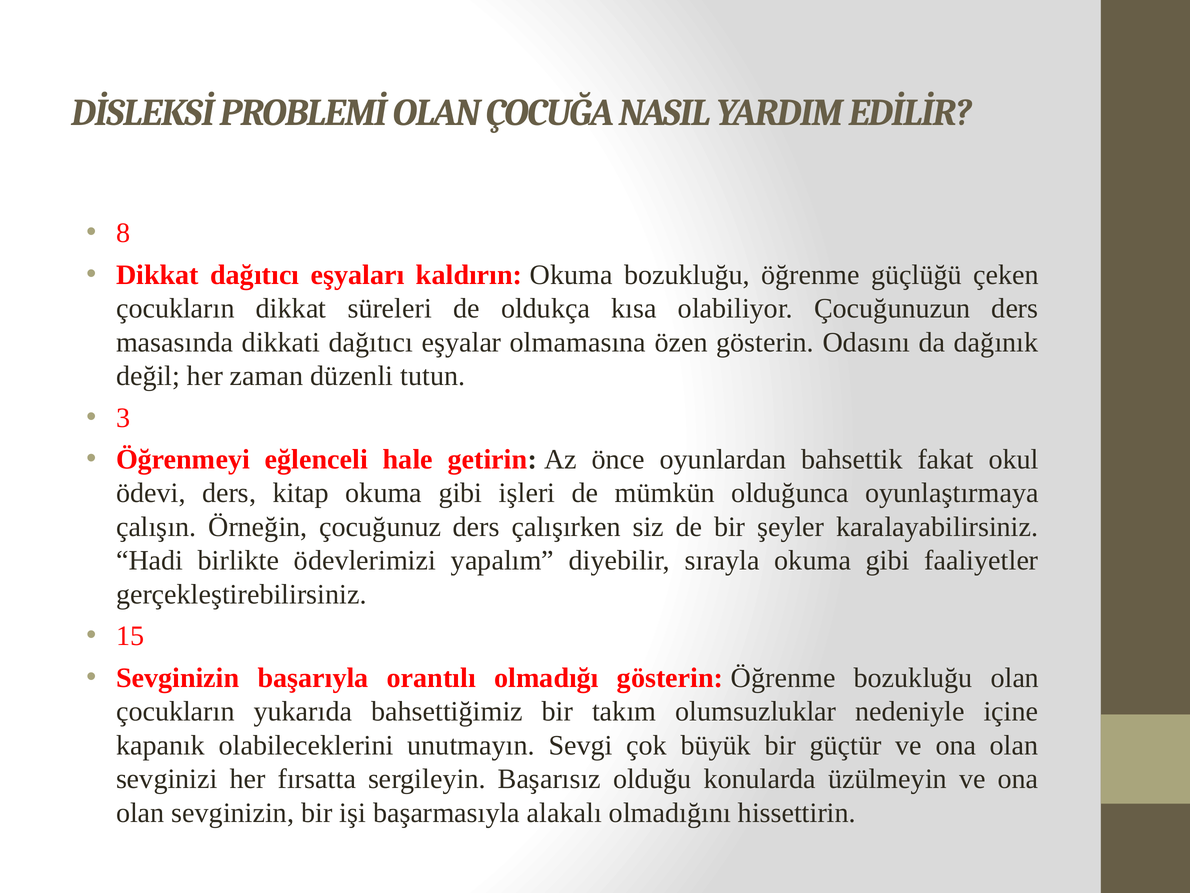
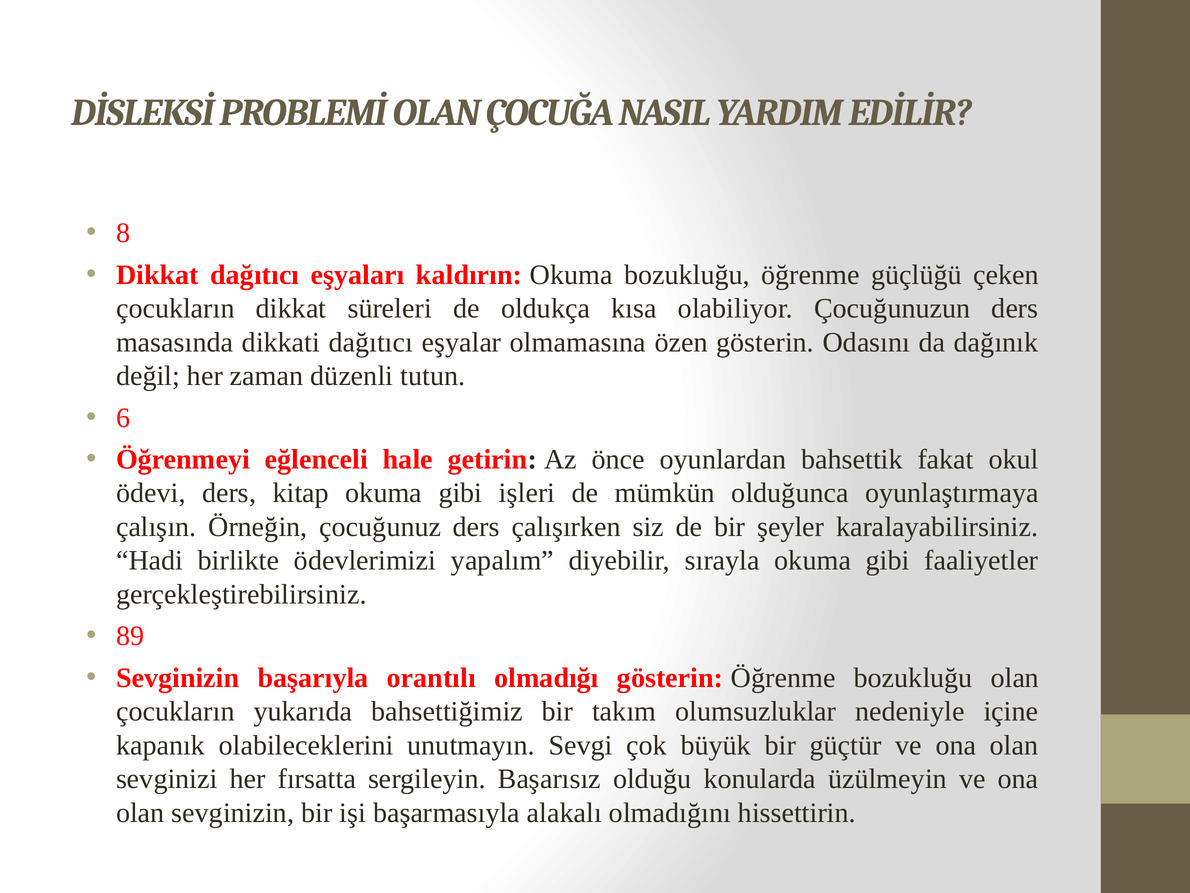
3: 3 -> 6 (123, 418)
15: 15 -> 89 (130, 636)
